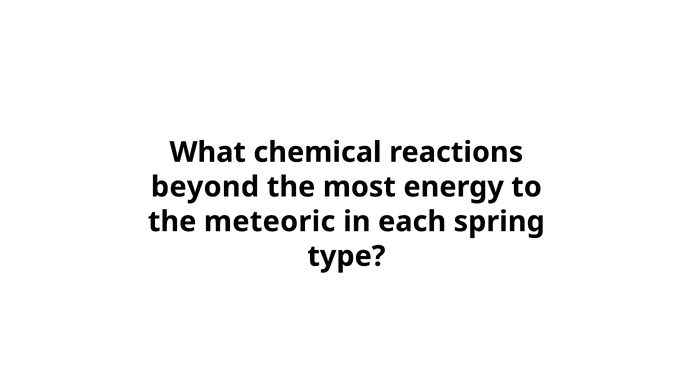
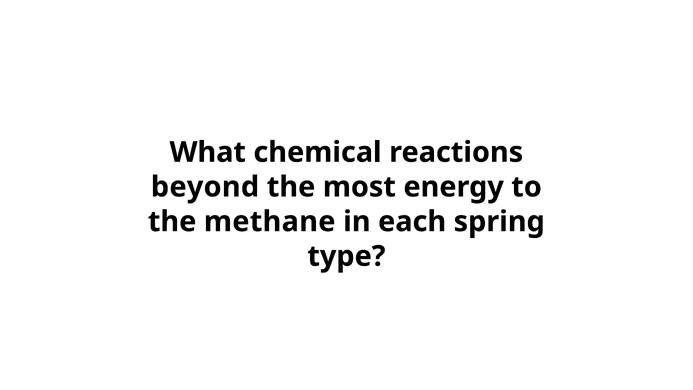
meteoric: meteoric -> methane (270, 222)
